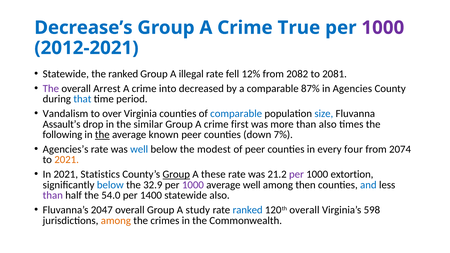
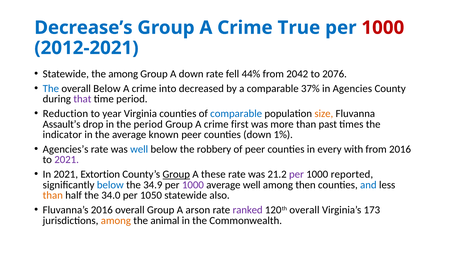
1000 colour: purple -> red (383, 28)
the ranked: ranked -> among (123, 74)
A illegal: illegal -> down (191, 74)
12%: 12% -> 44% (251, 74)
2082: 2082 -> 2042 (297, 74)
2081: 2081 -> 2076 (335, 74)
The colour: purple -> blue (51, 89)
overall Arrest: Arrest -> Below (107, 89)
87%: 87% -> 37% (310, 89)
that colour: blue -> purple (82, 99)
Vandalism: Vandalism -> Reduction (65, 114)
over: over -> year (112, 114)
size colour: blue -> orange (324, 114)
the similar: similar -> period (148, 124)
than also: also -> past (328, 124)
following: following -> indicator (62, 135)
the underline: present -> none (102, 135)
7%: 7% -> 1% (283, 135)
modest: modest -> robbery (214, 149)
four: four -> with (354, 149)
from 2074: 2074 -> 2016 (400, 149)
2021 colour: orange -> purple (67, 160)
Statistics: Statistics -> Extortion (100, 175)
extortion: extortion -> reported (352, 175)
32.9: 32.9 -> 34.9 (153, 185)
than colour: purple -> orange (53, 195)
54.0: 54.0 -> 34.0 (111, 195)
1400: 1400 -> 1050 (151, 195)
Fluvanna’s 2047: 2047 -> 2016 (102, 210)
study: study -> arson (198, 210)
ranked colour: blue -> purple (248, 210)
598: 598 -> 173 (372, 210)
crimes: crimes -> animal (165, 221)
